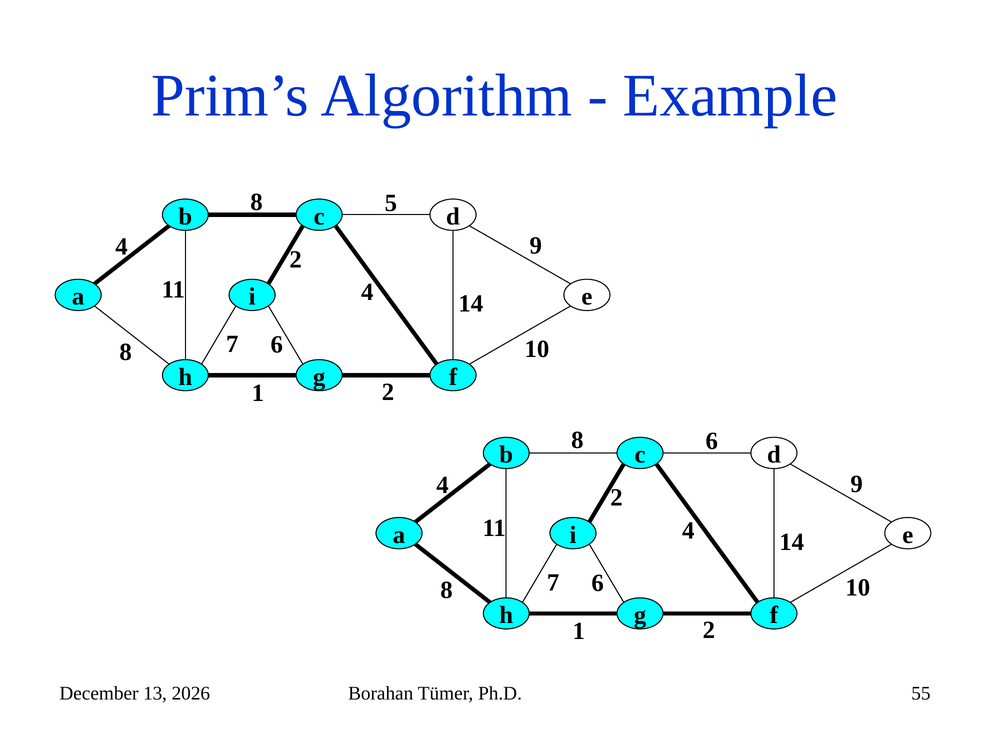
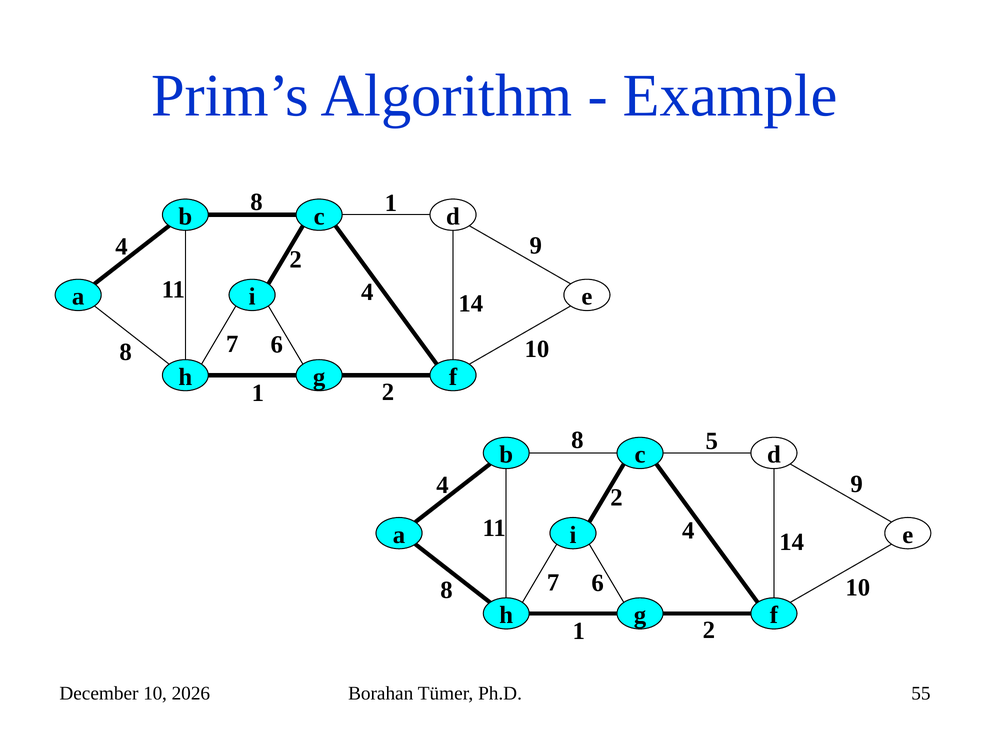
8 5: 5 -> 1 (391, 203)
8 6: 6 -> 5 (712, 441)
13: 13 -> 10 (155, 694)
